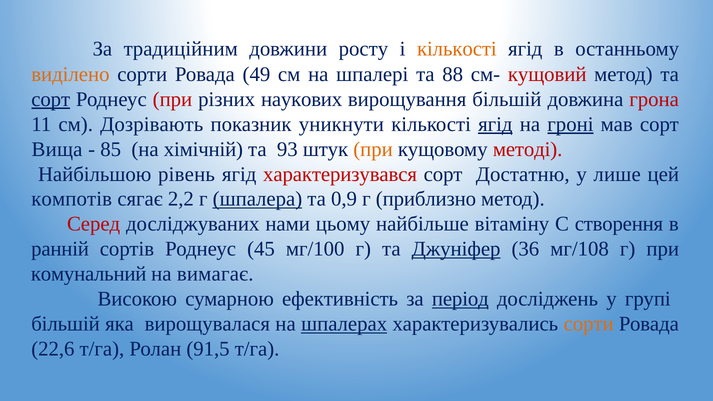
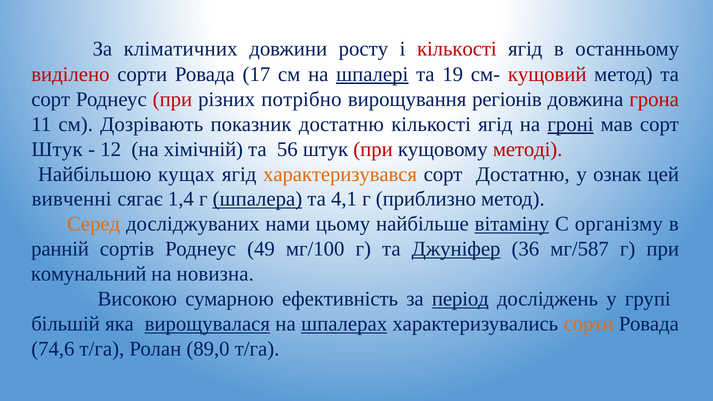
традиційним: традиційним -> кліматичних (181, 49)
кількості colour: orange -> red (457, 49)
виділено colour: orange -> red (70, 74)
49: 49 -> 17 (256, 74)
шпалері underline: none -> present (372, 74)
88: 88 -> 19 (453, 74)
сорт underline: present -> none (51, 99)
наукових: наукових -> потрібно (301, 99)
вирощування більшій: більшій -> регіонів (507, 99)
показник уникнути: уникнути -> достатню (341, 124)
ягід underline: present -> none (495, 124)
Вища: Вища -> Штук (57, 149)
85: 85 -> 12 (111, 149)
93: 93 -> 56 (287, 149)
при colour: orange -> red (373, 149)
рівень: рівень -> кущах (187, 174)
характеризувався colour: red -> orange (340, 174)
лише: лише -> ознак (617, 174)
компотів: компотів -> вивченні (72, 199)
2,2: 2,2 -> 1,4 (181, 199)
0,9: 0,9 -> 4,1 (344, 199)
Серед colour: red -> orange (94, 224)
вітаміну underline: none -> present (512, 224)
створення: створення -> організму (619, 224)
45: 45 -> 49 (261, 249)
мг/108: мг/108 -> мг/587 (580, 249)
вимагає: вимагає -> новизна (215, 274)
вирощувалася underline: none -> present (207, 324)
22,6: 22,6 -> 74,6 (53, 349)
91,5: 91,5 -> 89,0 (208, 349)
